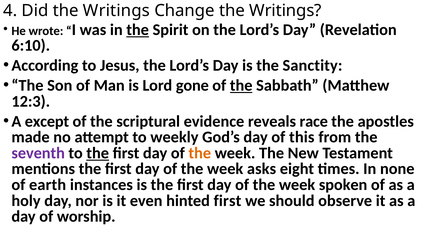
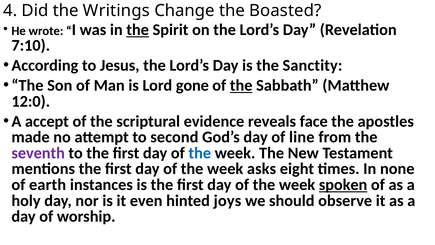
Change the Writings: Writings -> Boasted (285, 11)
6:10: 6:10 -> 7:10 (31, 46)
12:3: 12:3 -> 12:0 (31, 101)
except: except -> accept (47, 121)
race: race -> face (314, 121)
weekly: weekly -> second (174, 137)
this: this -> line (302, 137)
the underline: present -> none (98, 153)
the colour: orange -> blue (200, 153)
spoken underline: none -> present (343, 185)
hinted first: first -> joys (227, 200)
